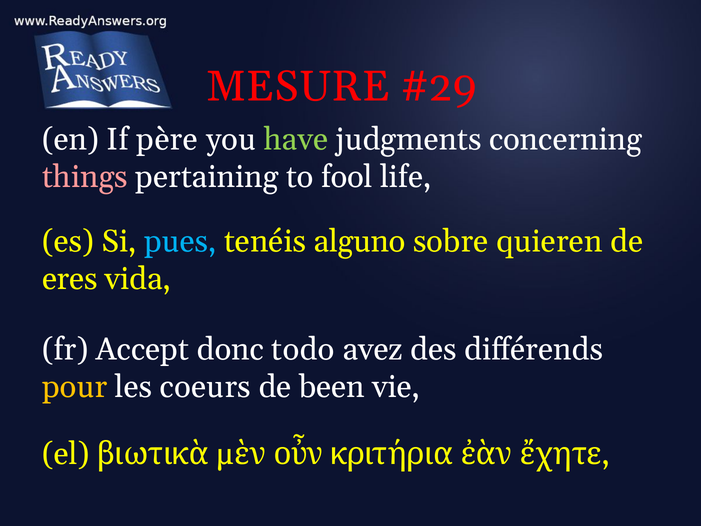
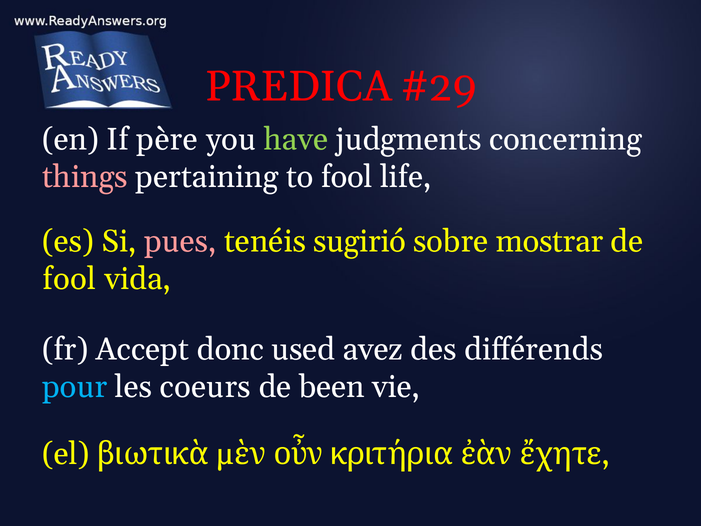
MESURE: MESURE -> PREDICA (299, 87)
pues colour: light blue -> pink (180, 241)
alguno: alguno -> sugirió (360, 241)
quieren: quieren -> mostrar (550, 241)
eres: eres -> fool (69, 279)
todo: todo -> used (303, 349)
pour colour: yellow -> light blue (75, 387)
